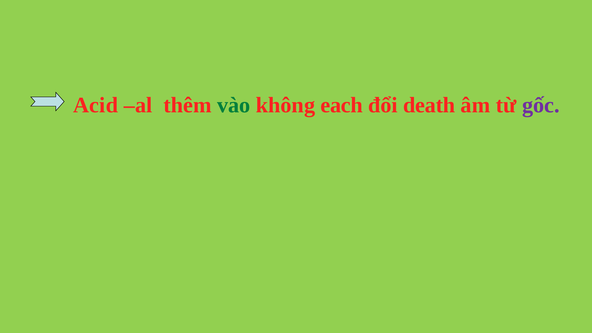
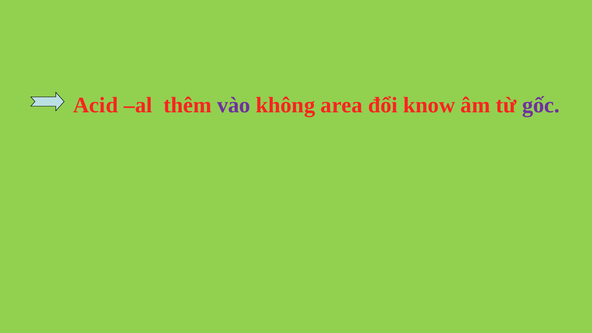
vào colour: green -> purple (234, 105)
each: each -> area (342, 105)
death: death -> know (429, 105)
